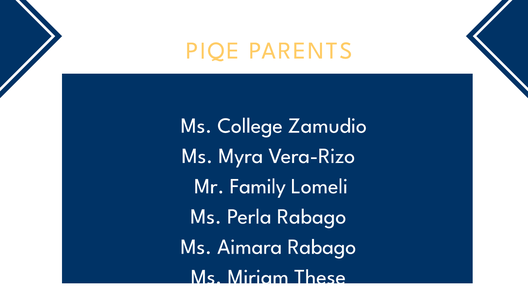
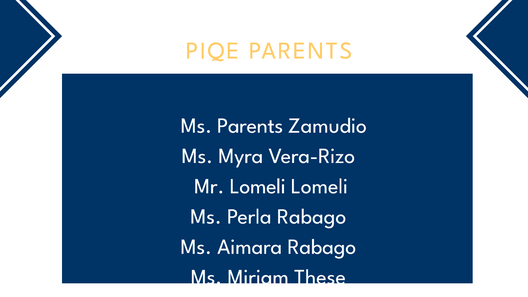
Ms College: College -> Parents (250, 126)
Mr Family: Family -> Lomeli (258, 186)
